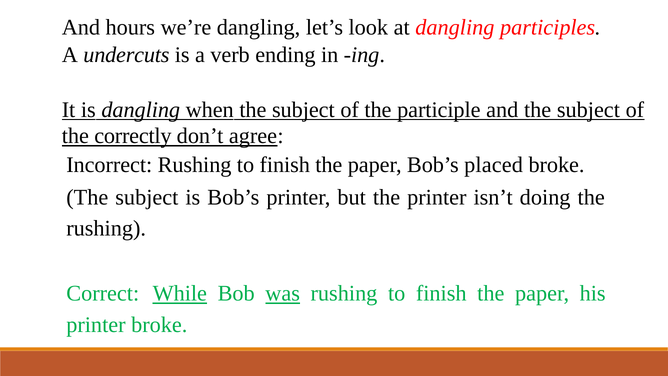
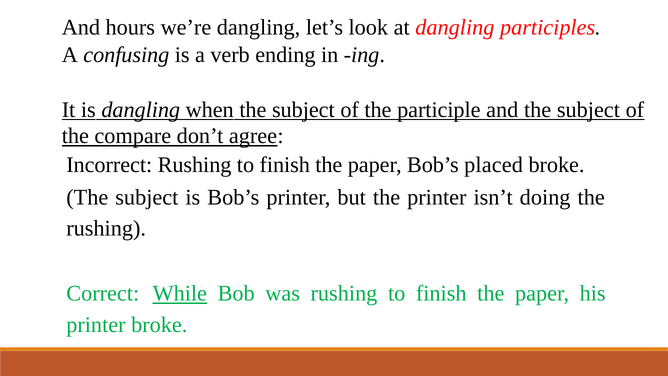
undercuts: undercuts -> confusing (126, 55)
correctly: correctly -> compare (133, 136)
was underline: present -> none (283, 293)
